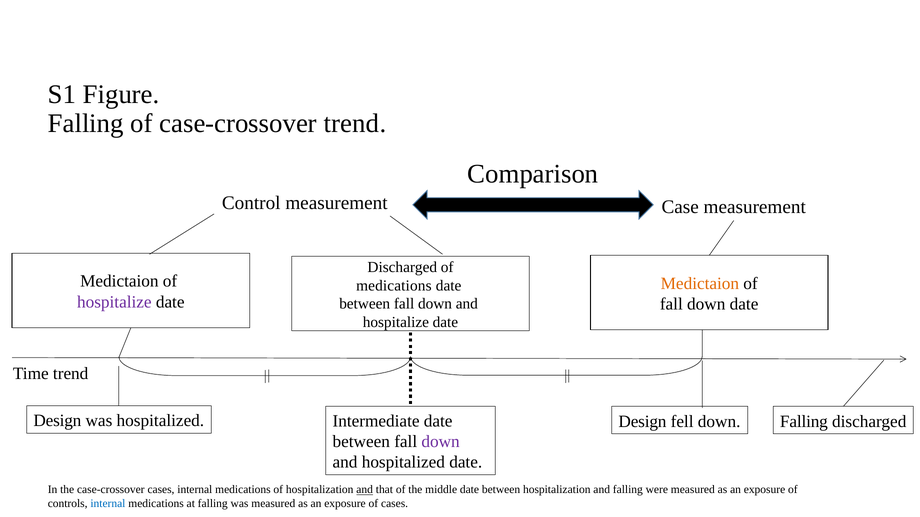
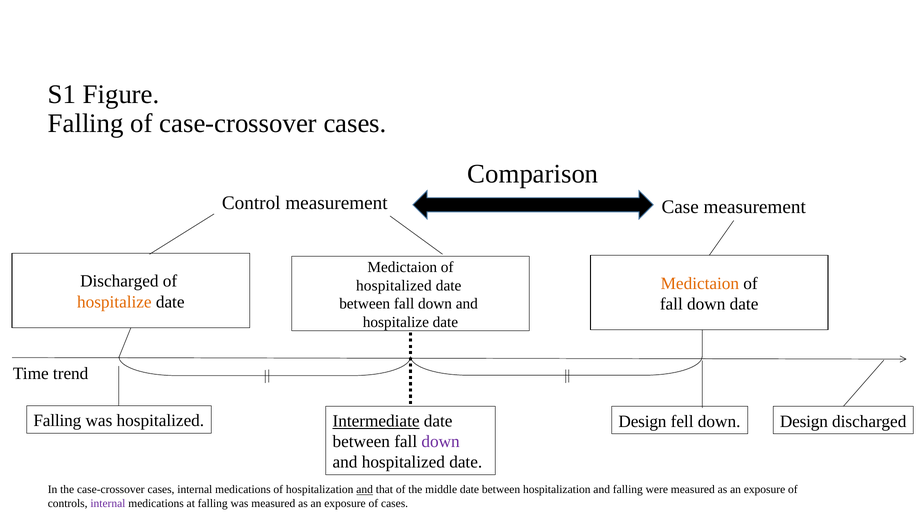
of case-crossover trend: trend -> cases (355, 123)
Discharged: Discharged -> Medictaion (402, 267)
Medictaion: Medictaion -> Discharged (119, 282)
medications: medications -> hospitalized (394, 286)
hospitalize colour: purple -> orange (114, 302)
Design: Design -> Falling (57, 421)
down Falling: Falling -> Design (804, 422)
Intermediate underline: none -> present (376, 421)
internal colour: blue -> purple (108, 504)
